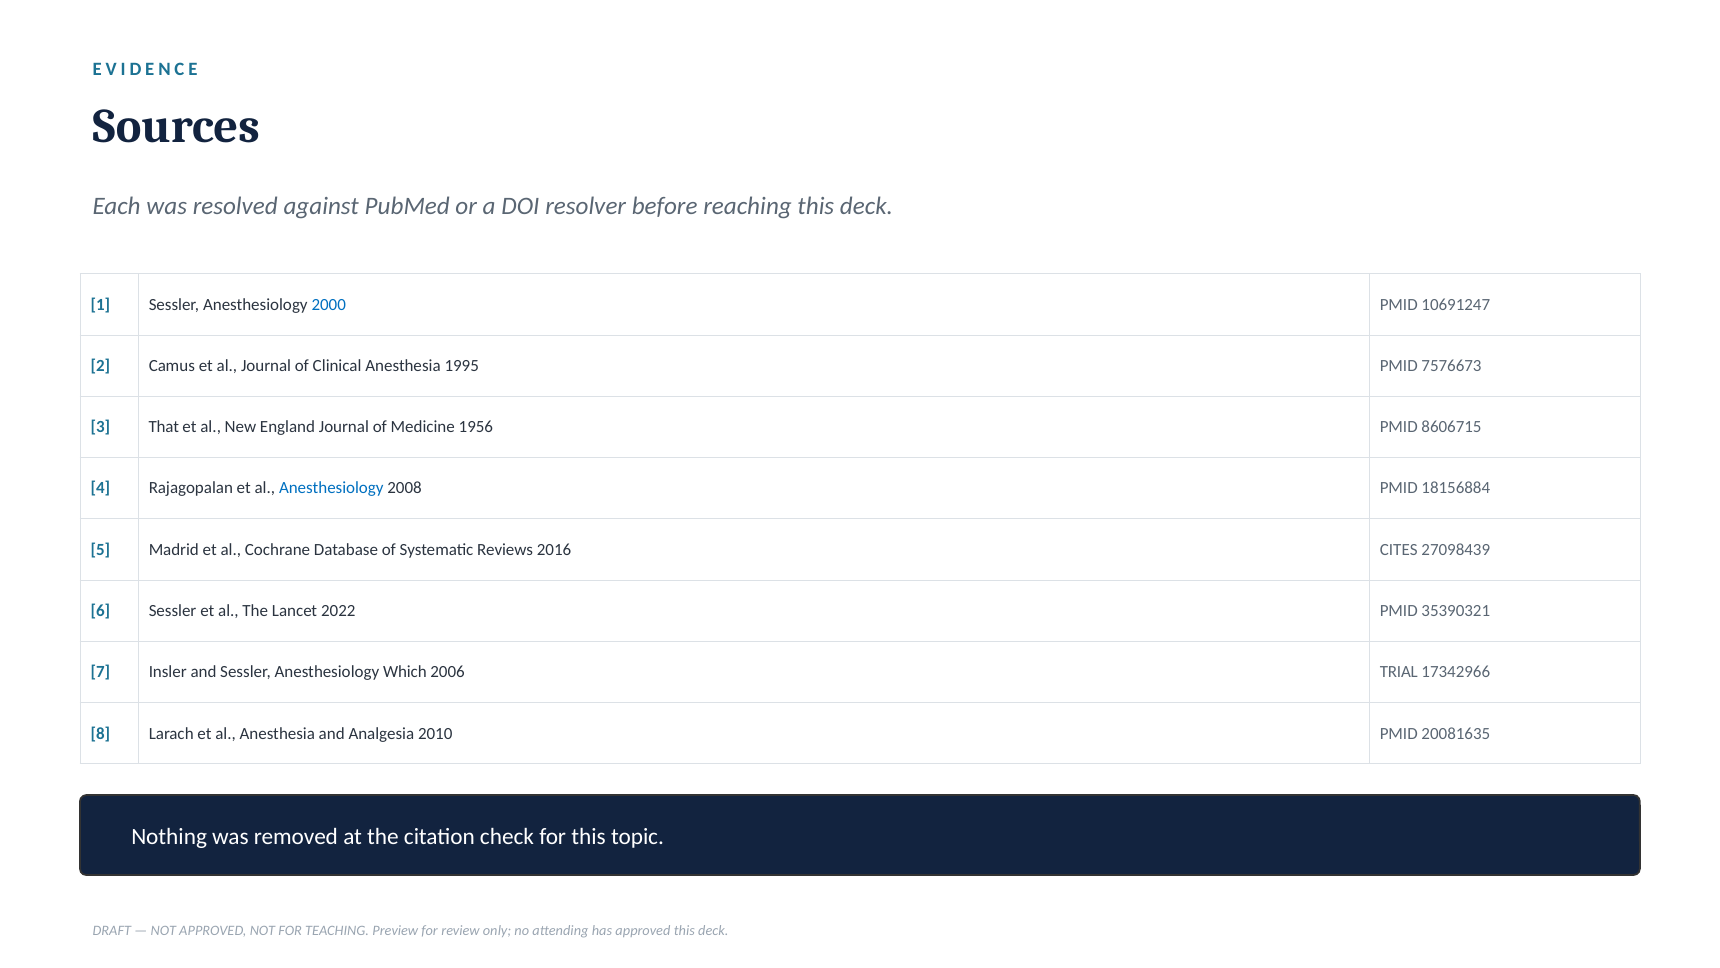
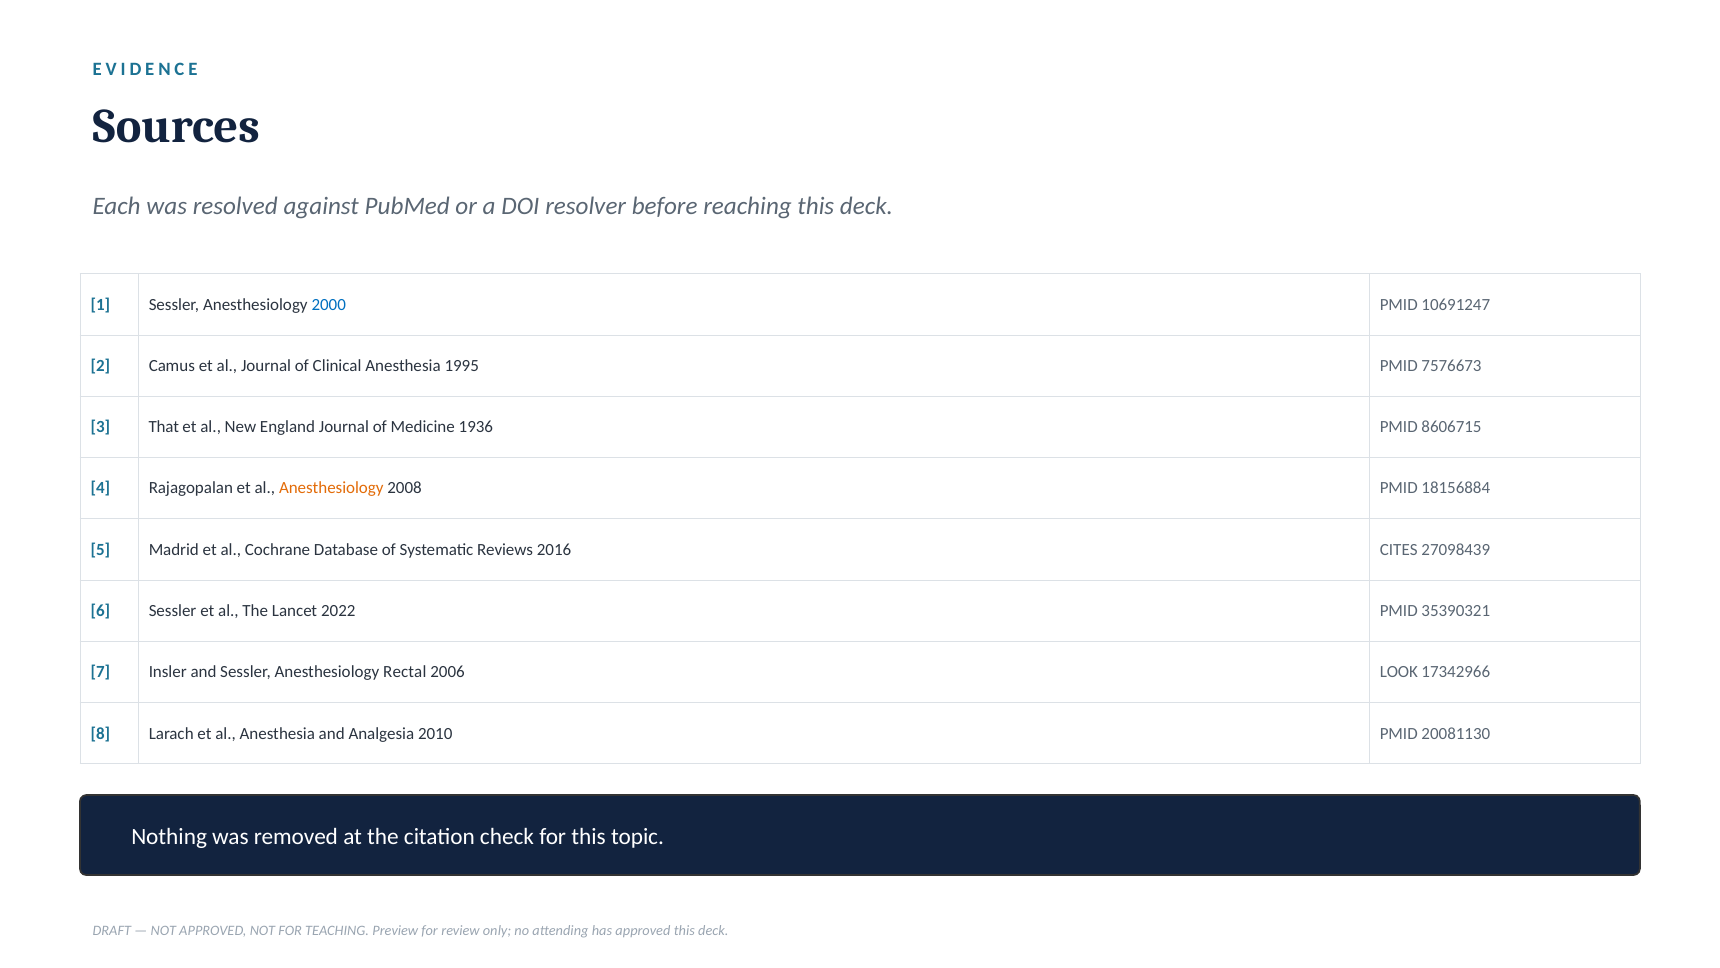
1956: 1956 -> 1936 (476, 427)
Anesthesiology colour: blue -> orange (331, 488)
Which: Which -> Rectal (405, 672)
TRIAL: TRIAL -> LOOK (1399, 672)
20081635: 20081635 -> 20081130 (1456, 733)
